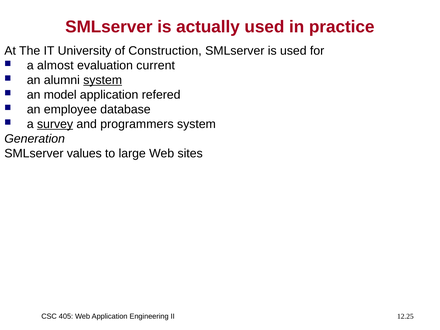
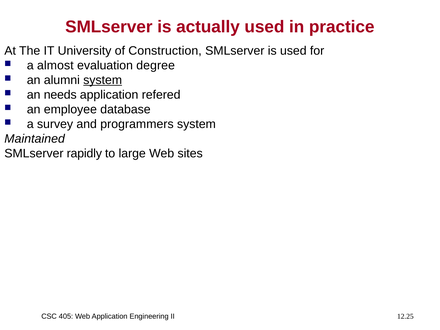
current: current -> degree (156, 65)
model: model -> needs (60, 95)
survey underline: present -> none (55, 124)
Generation: Generation -> Maintained (35, 139)
values: values -> rapidly (84, 153)
